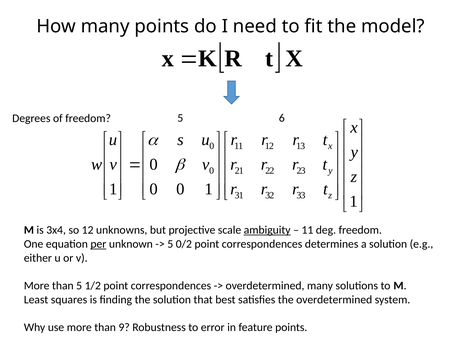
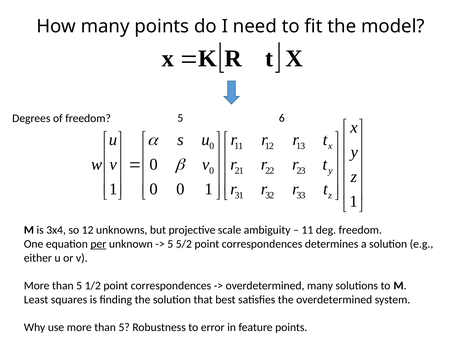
ambiguity underline: present -> none (267, 230)
0/2: 0/2 -> 5/2 (184, 244)
use more than 9: 9 -> 5 (124, 328)
